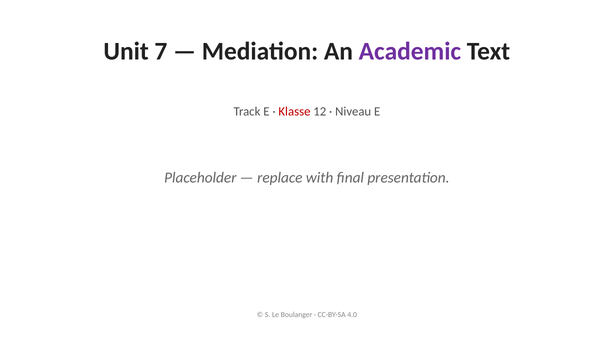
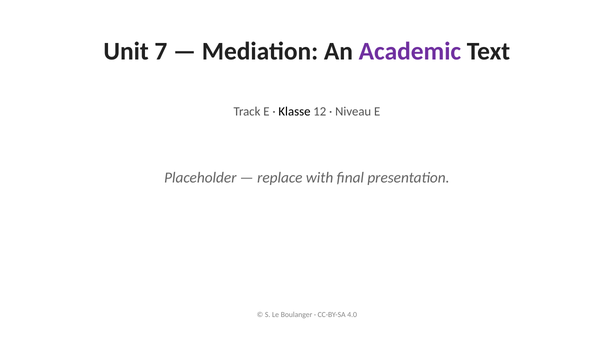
Klasse colour: red -> black (294, 112)
